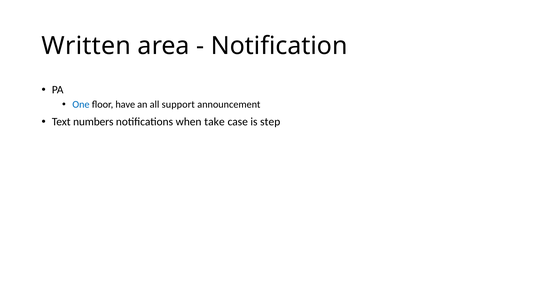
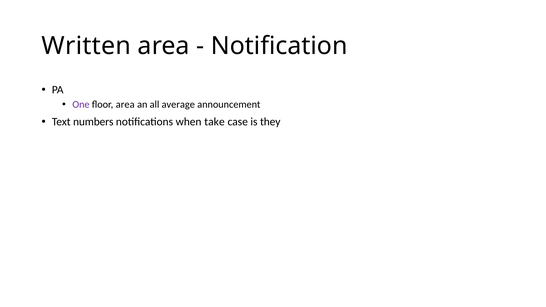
One colour: blue -> purple (81, 104)
floor have: have -> area (125, 104)
support: support -> average (178, 104)
step: step -> they (270, 122)
